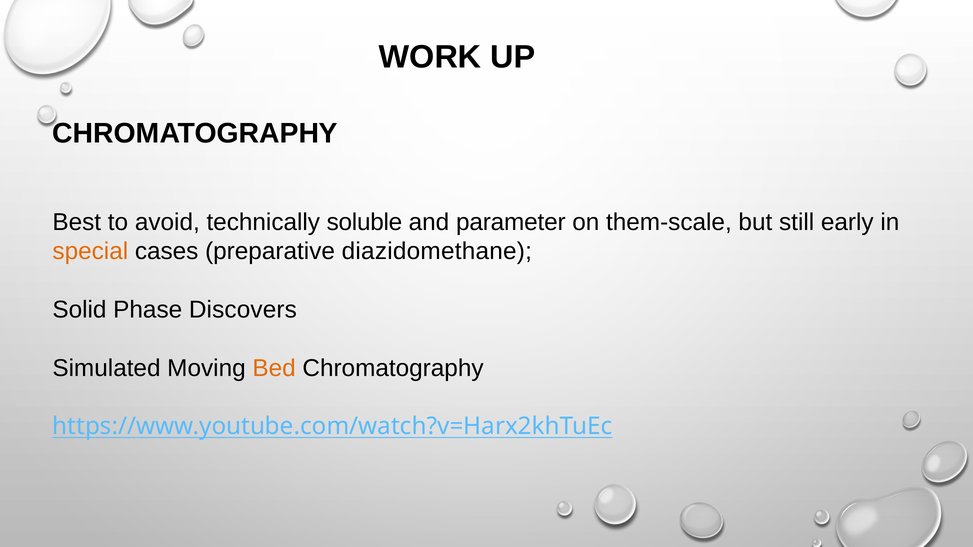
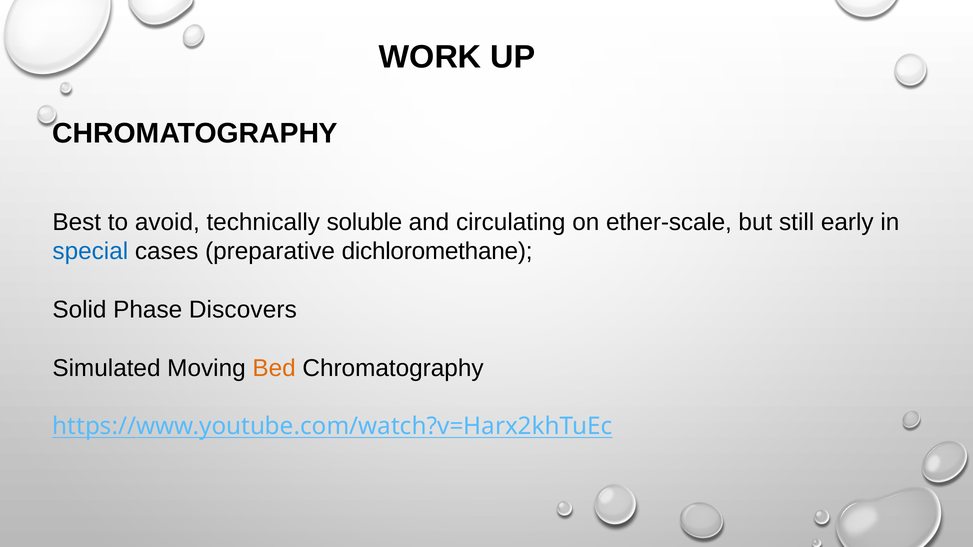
parameter: parameter -> circulating (511, 222)
them-scale: them-scale -> ether-scale (669, 222)
special colour: orange -> blue (90, 251)
diazidomethane: diazidomethane -> dichloromethane (437, 251)
